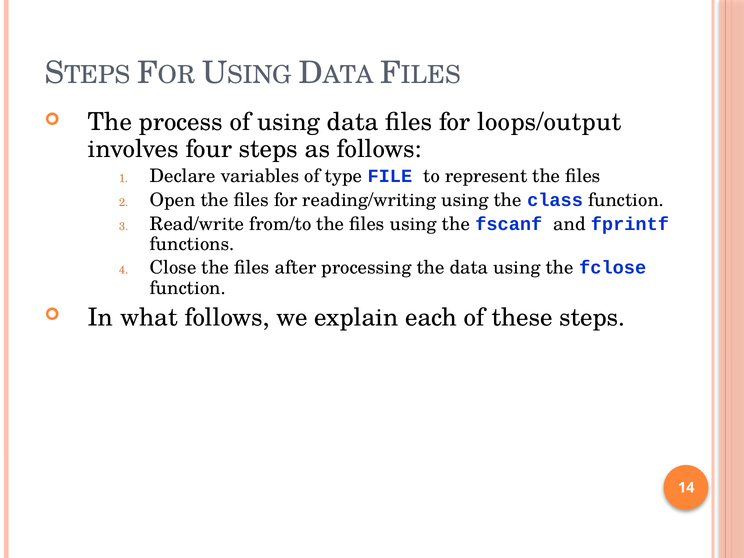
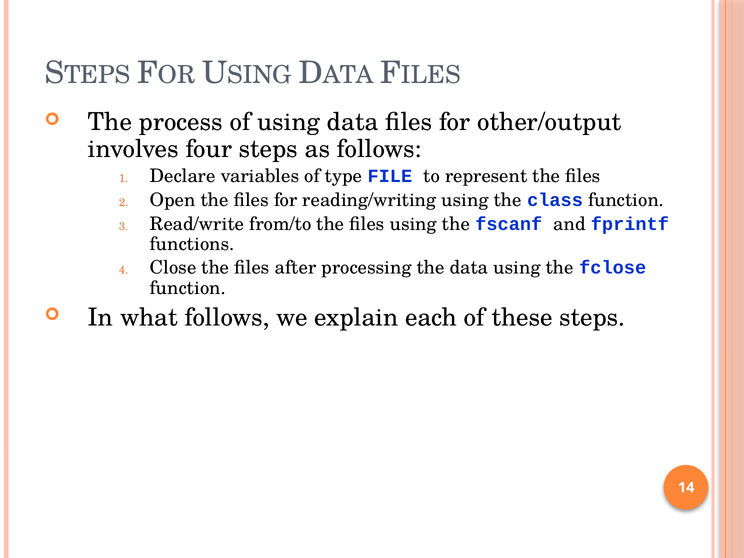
loops/output: loops/output -> other/output (549, 122)
